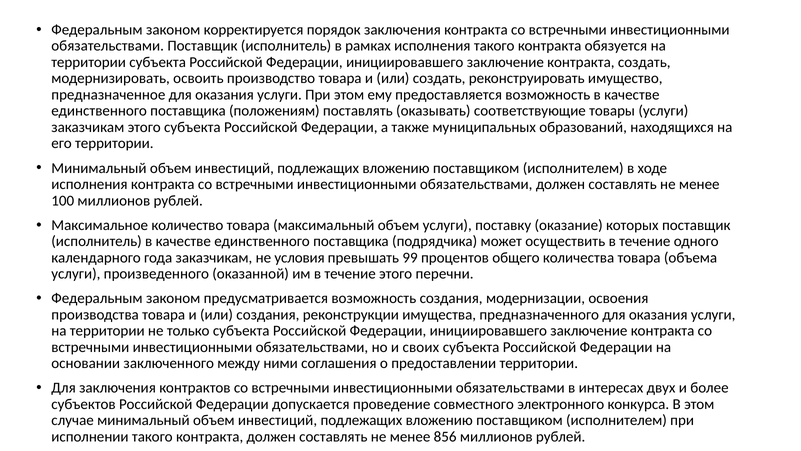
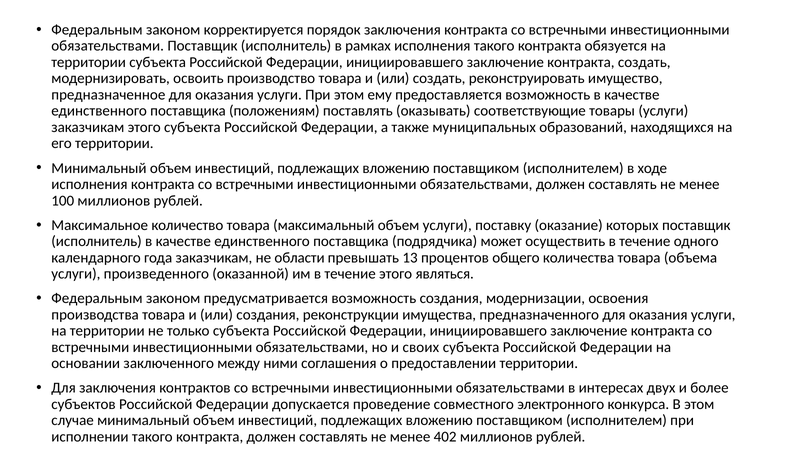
условия: условия -> области (300, 257)
99: 99 -> 13 (410, 257)
перечни: перечни -> являться (445, 274)
856: 856 -> 402 (445, 436)
